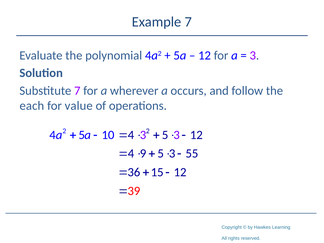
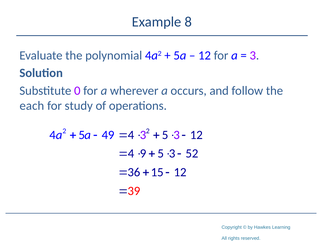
Example 7: 7 -> 8 (188, 22)
Substitute 7: 7 -> 0 (77, 91)
value: value -> study (79, 106)
10: 10 -> 49 (108, 135)
55: 55 -> 52 (192, 154)
